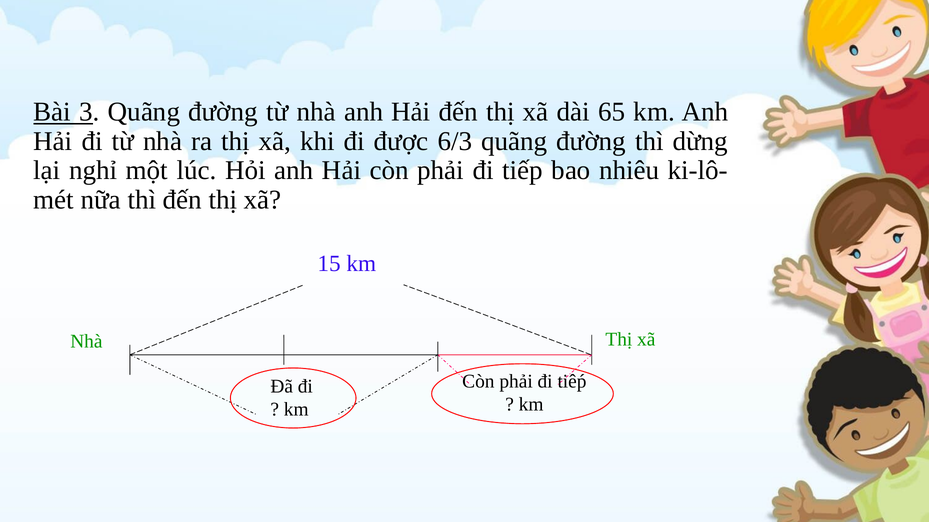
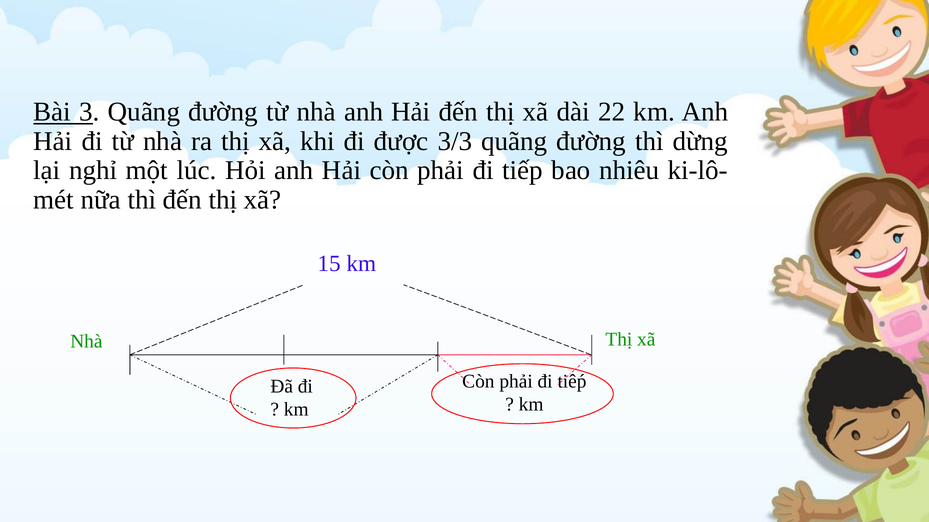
65: 65 -> 22 (612, 112)
6/3: 6/3 -> 3/3 (455, 141)
